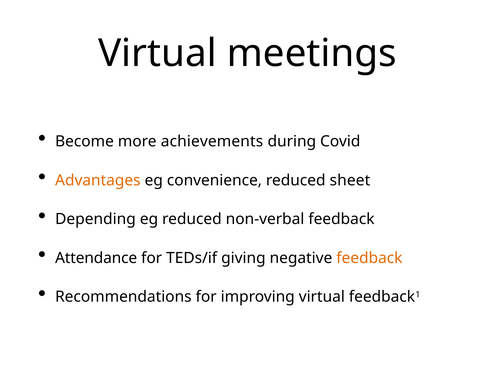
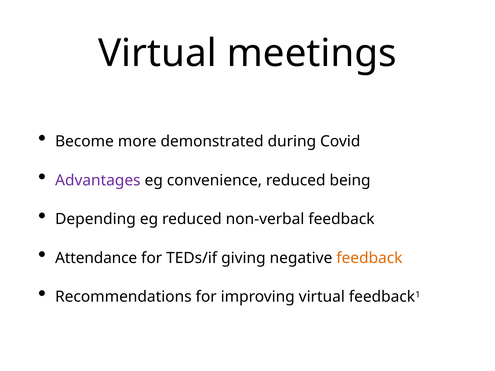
achievements: achievements -> demonstrated (212, 142)
Advantages colour: orange -> purple (98, 180)
sheet: sheet -> being (350, 180)
